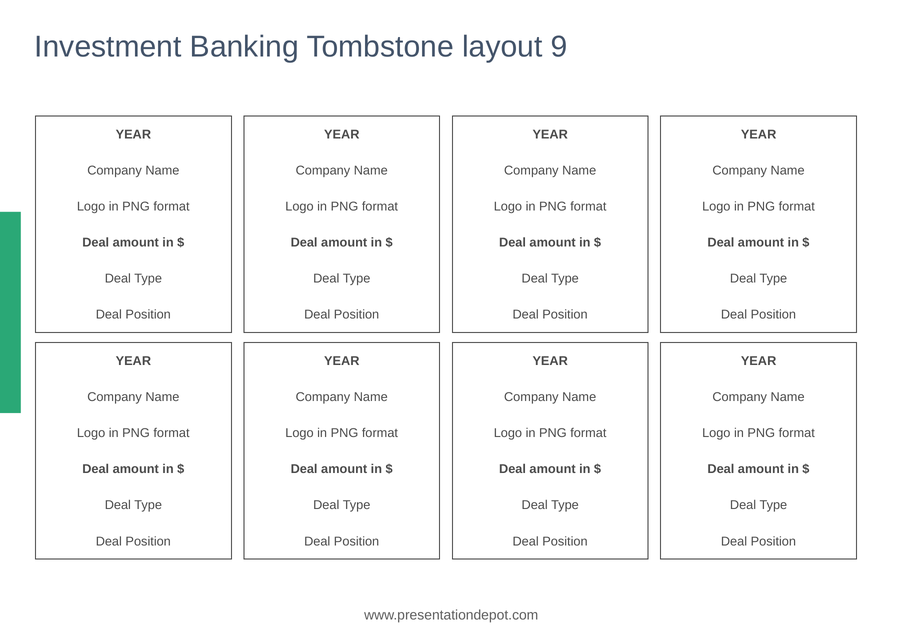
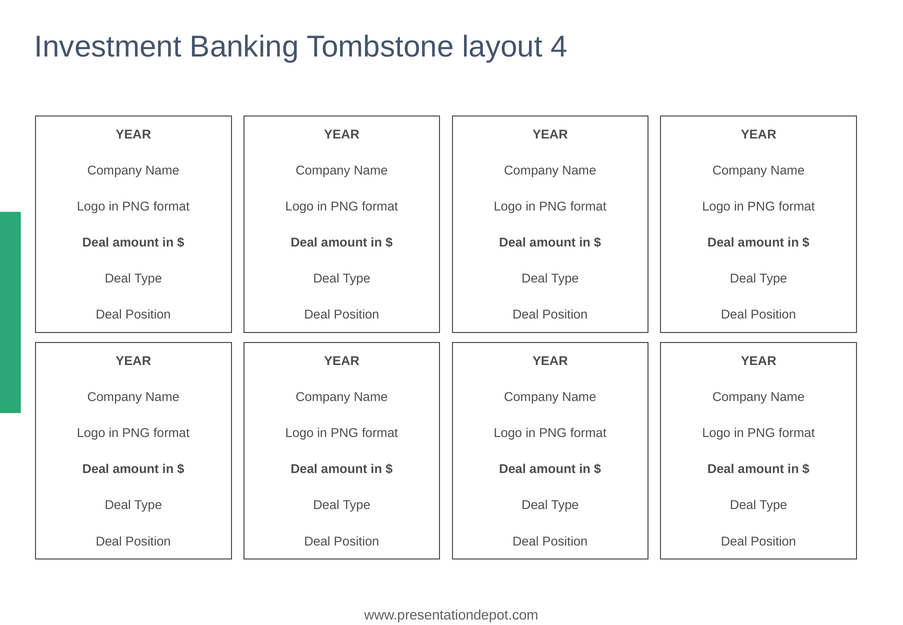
9: 9 -> 4 (559, 47)
